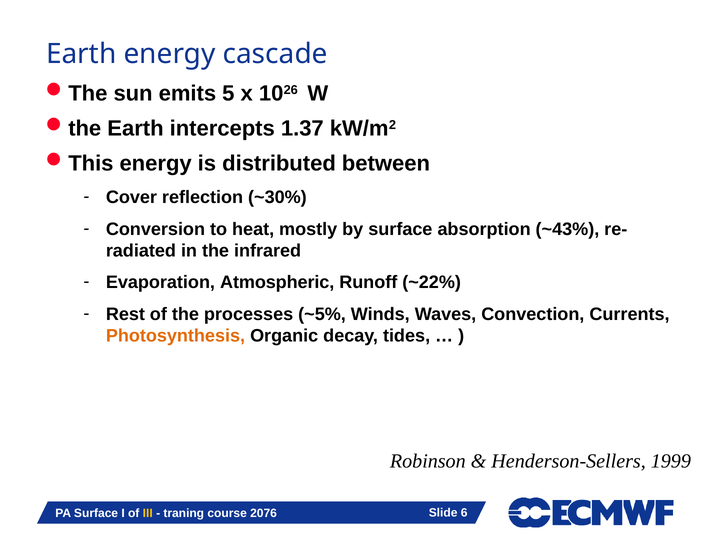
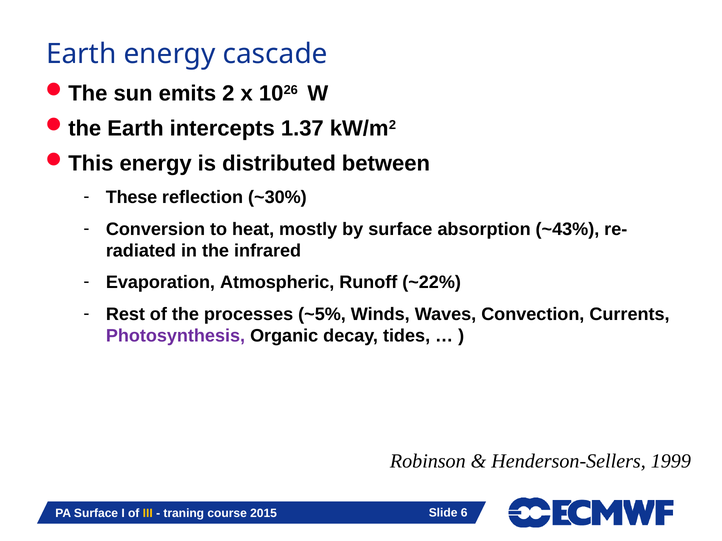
5: 5 -> 2 (228, 94)
Cover: Cover -> These (132, 198)
Photosynthesis colour: orange -> purple (175, 336)
2076: 2076 -> 2015 (264, 514)
